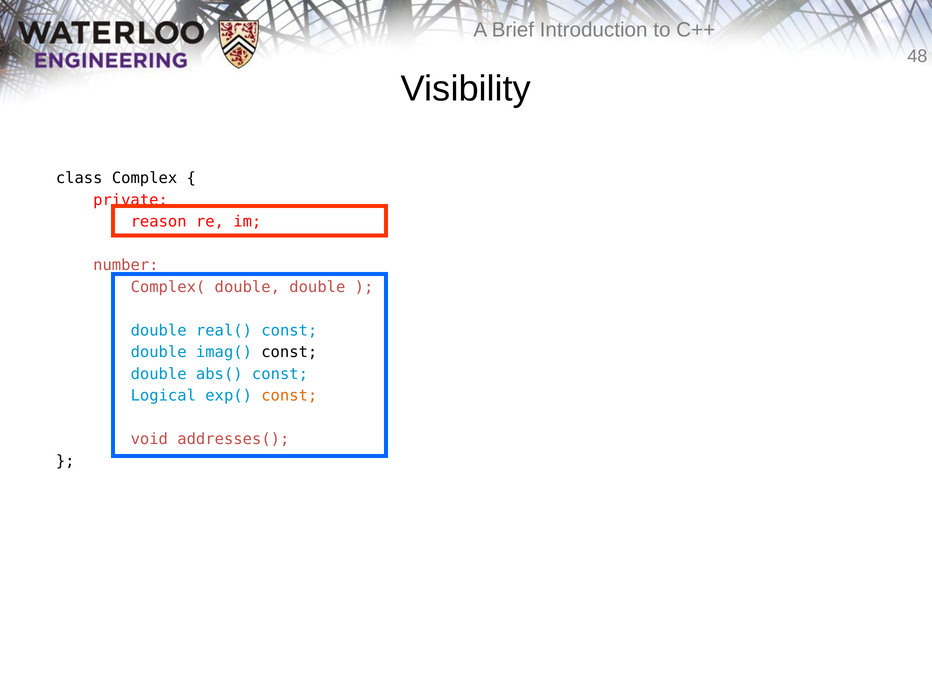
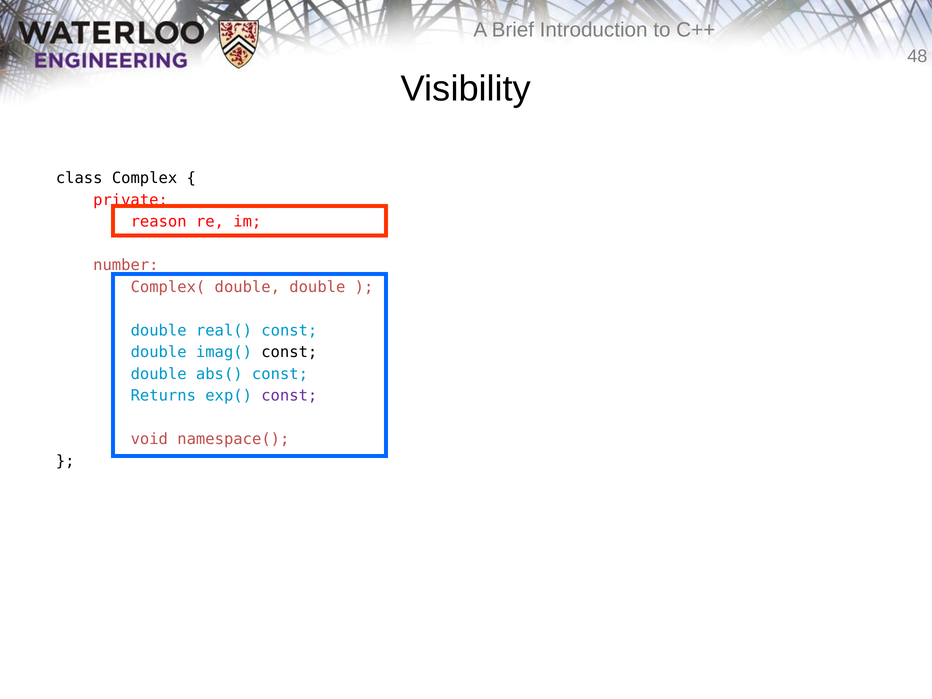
Logical: Logical -> Returns (163, 396)
const colour: orange -> purple (289, 396)
addresses(: addresses( -> namespace( (233, 439)
